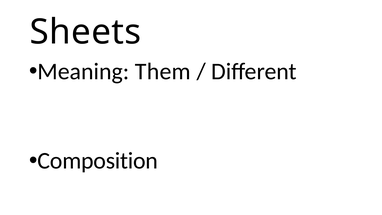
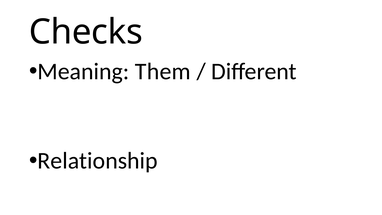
Sheets: Sheets -> Checks (86, 32)
Composition: Composition -> Relationship (98, 161)
